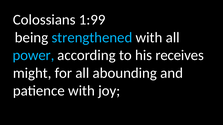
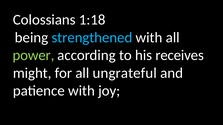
1:99: 1:99 -> 1:18 (92, 20)
power colour: light blue -> light green (34, 55)
abounding: abounding -> ungrateful (125, 73)
